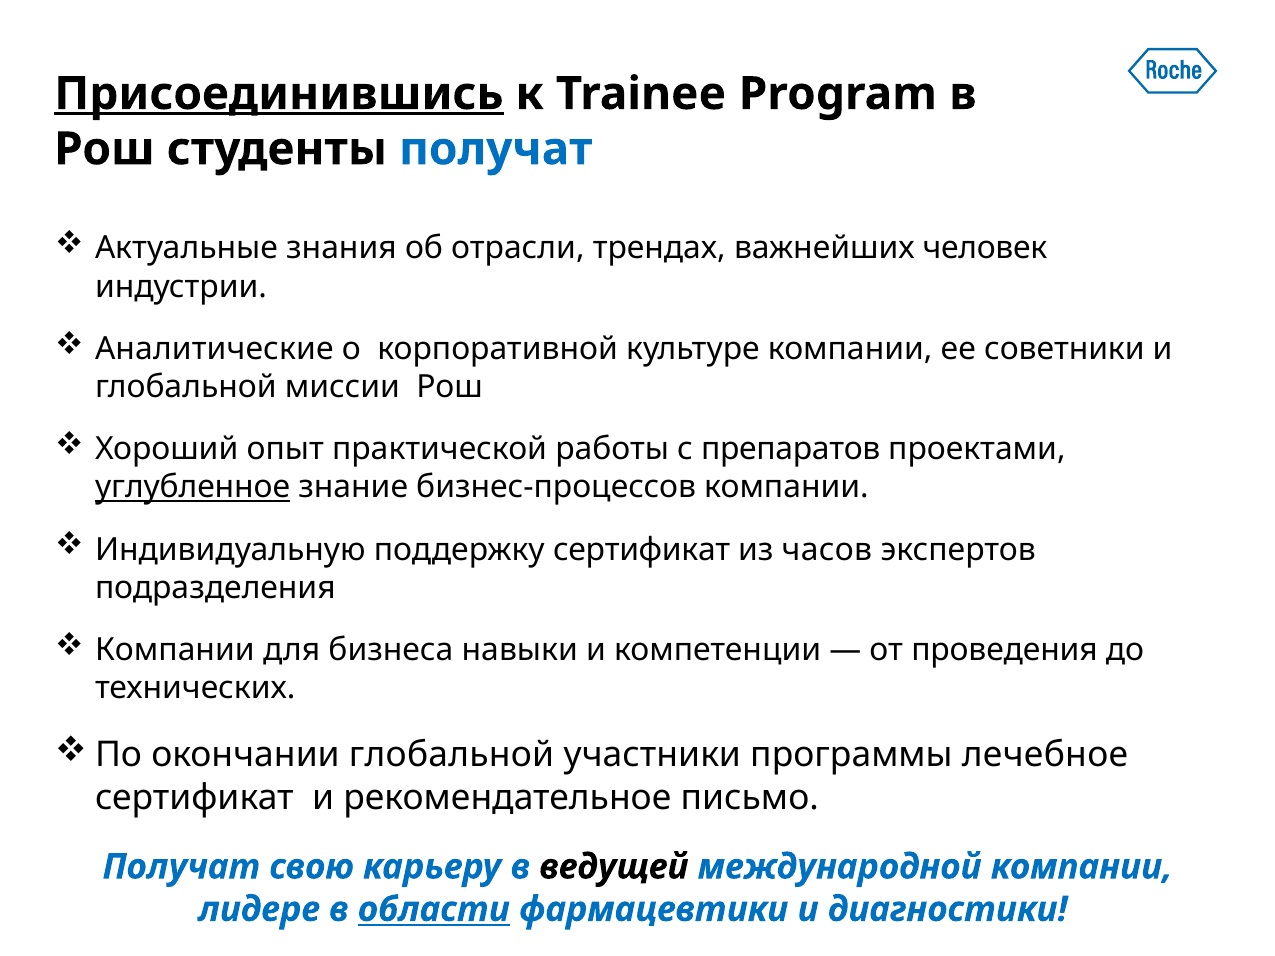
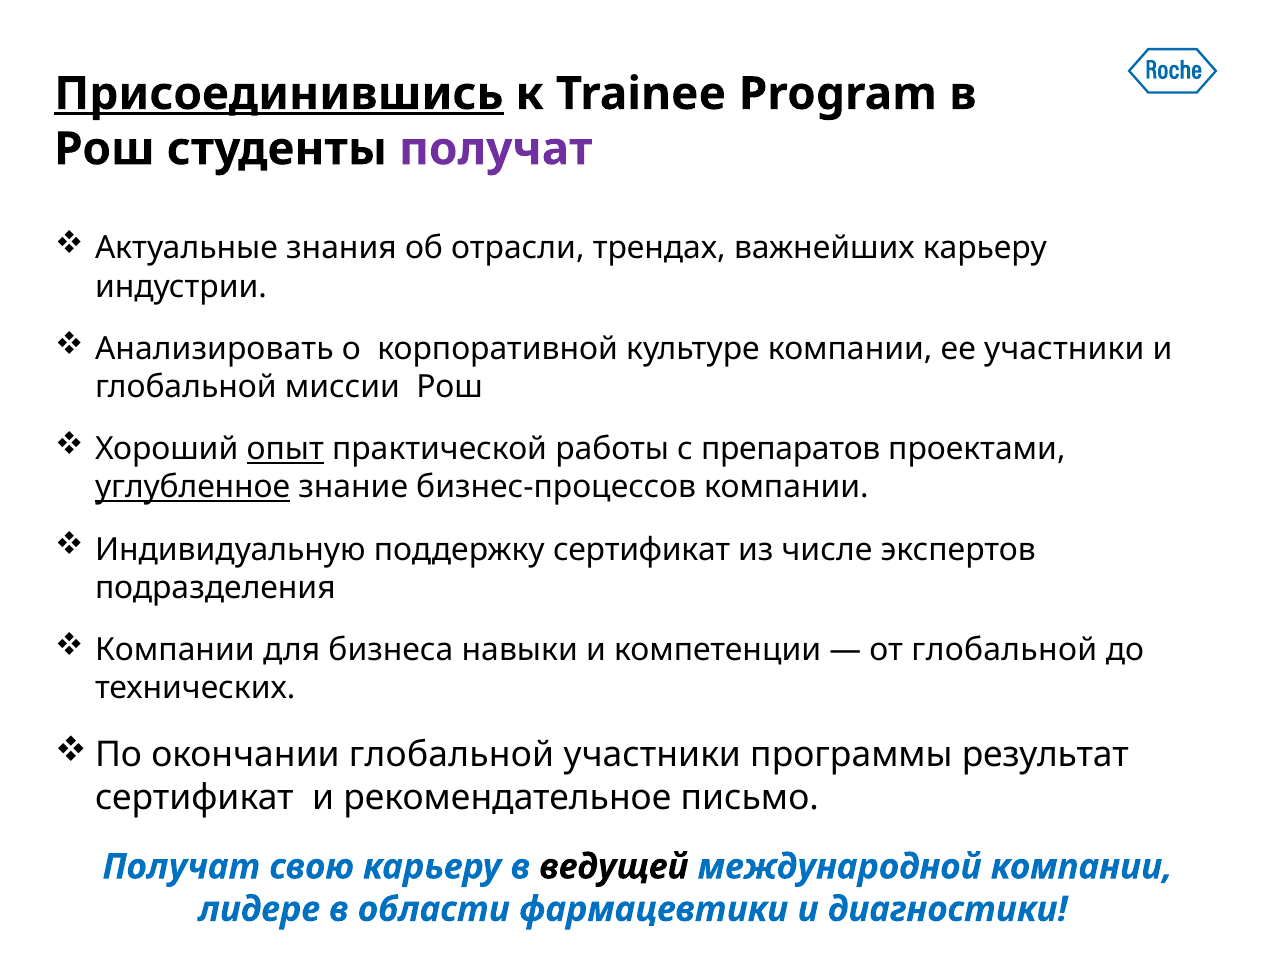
получат colour: blue -> purple (496, 149)
важнейших человек: человек -> карьеру (985, 248)
Аналитические: Аналитические -> Анализировать (214, 349)
ее советники: советники -> участники (1064, 349)
опыт underline: none -> present (285, 449)
часов: часов -> числе (827, 550)
от проведения: проведения -> глобальной (1004, 650)
лечебное: лечебное -> результат (1045, 755)
области underline: present -> none (434, 910)
